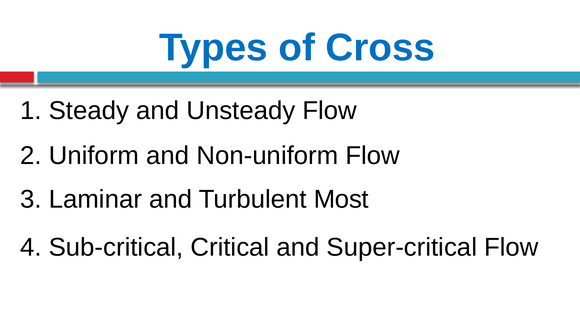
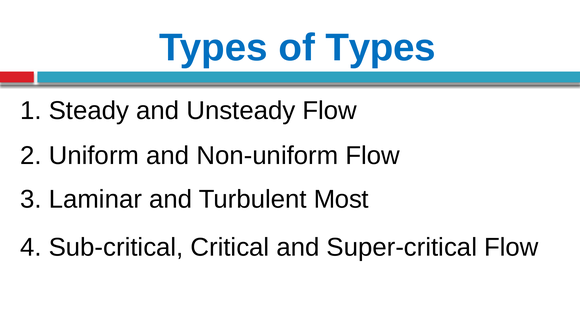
of Cross: Cross -> Types (381, 48)
